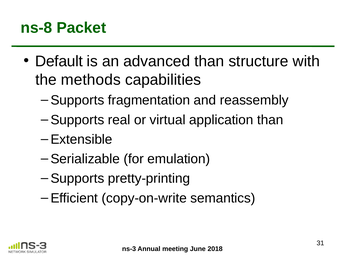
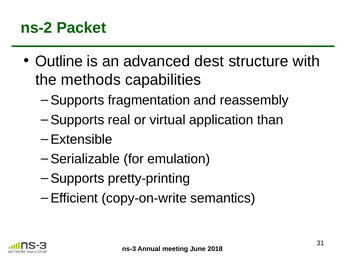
ns-8: ns-8 -> ns-2 (37, 28)
Default: Default -> Outline (59, 61)
advanced than: than -> dest (209, 61)
